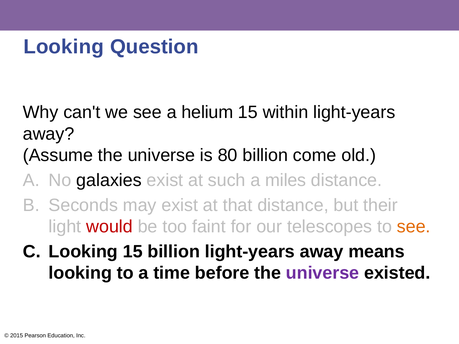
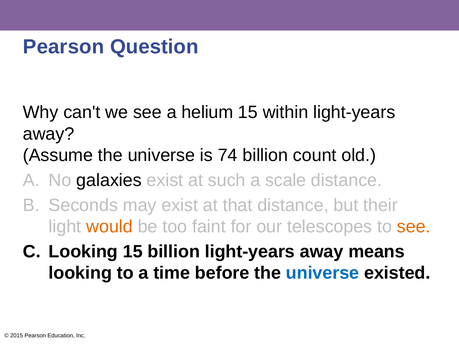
Looking: Looking -> Pearson (64, 47)
80: 80 -> 74 (228, 155)
come: come -> count (315, 155)
miles: miles -> scale (286, 180)
would colour: red -> orange (110, 227)
universe colour: purple -> blue (323, 273)
